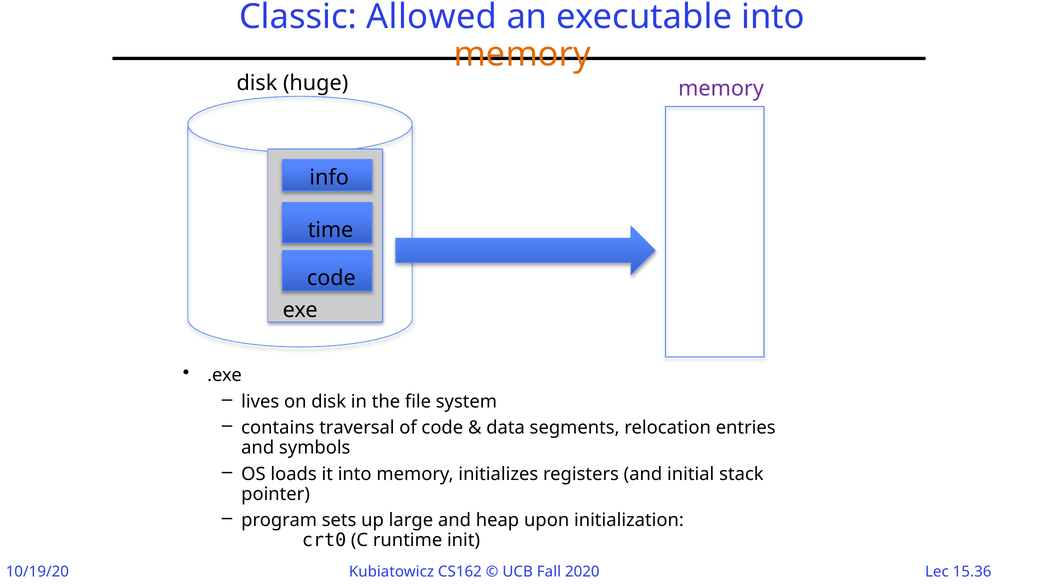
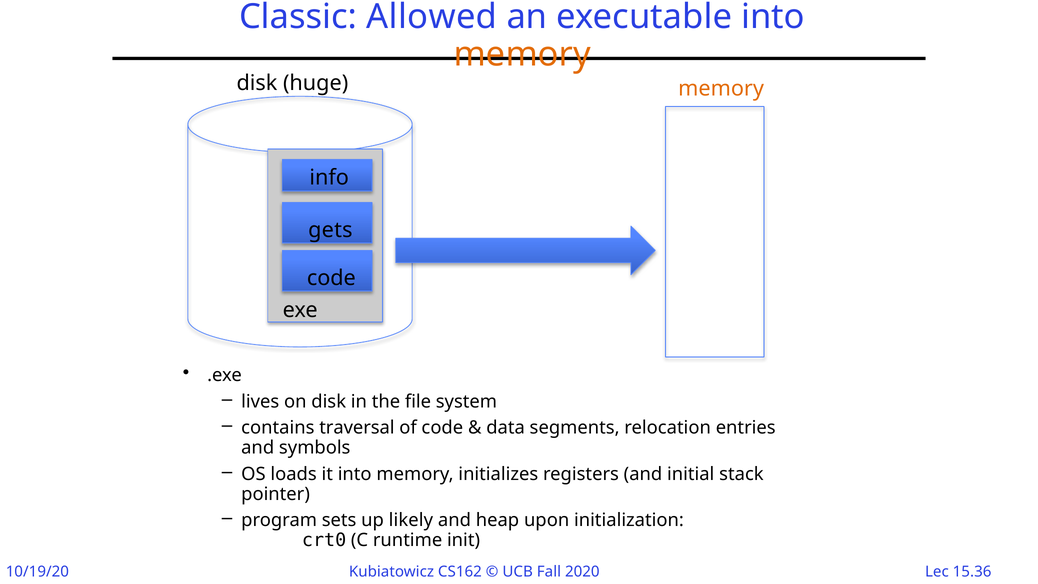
memory colour: purple -> orange (721, 89)
time: time -> gets (330, 230)
large: large -> likely (411, 520)
